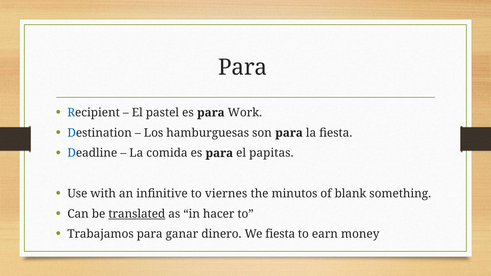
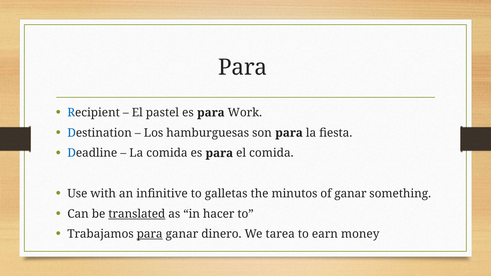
el papitas: papitas -> comida (271, 153)
viernes: viernes -> galletas (226, 194)
of blank: blank -> ganar (351, 194)
para underline: none -> present (150, 234)
We fiesta: fiesta -> tarea (280, 234)
